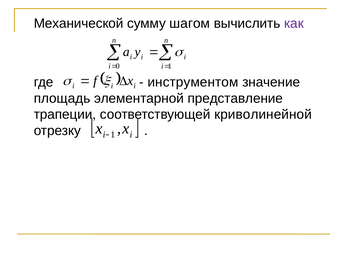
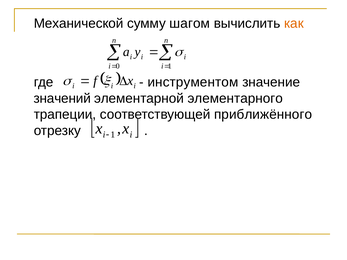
как colour: purple -> orange (294, 23)
площадь: площадь -> значений (62, 98)
представление: представление -> элементарного (235, 98)
криволинейной: криволинейной -> приближённого (263, 115)
